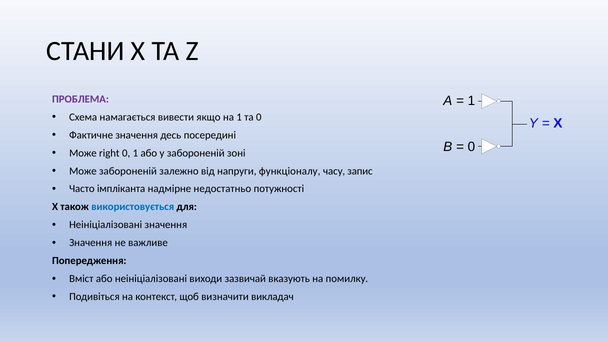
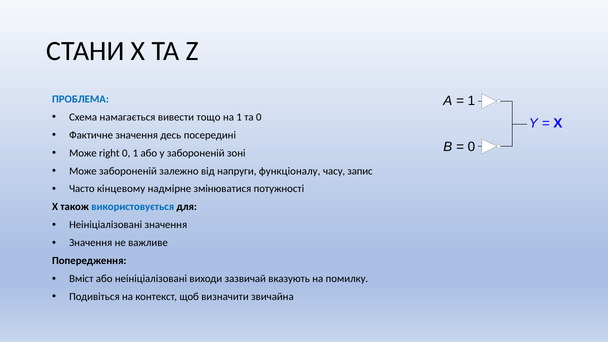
ПРОБЛЕМА colour: purple -> blue (80, 99)
якщо: якщо -> тощо (208, 117)
імпліканта: імпліканта -> кінцевому (121, 189)
недостатньо: недостатньо -> змінюватися (222, 189)
викладач: викладач -> звичайна (272, 297)
